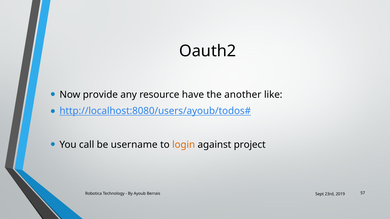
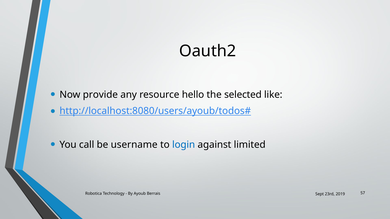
have: have -> hello (193, 95)
another: another -> selected (243, 95)
login colour: orange -> blue (184, 145)
project: project -> limited (250, 145)
